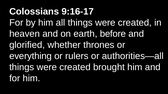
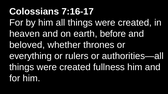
9:16-17: 9:16-17 -> 7:16-17 (78, 11)
glorified: glorified -> beloved (27, 45)
brought: brought -> fullness (109, 67)
